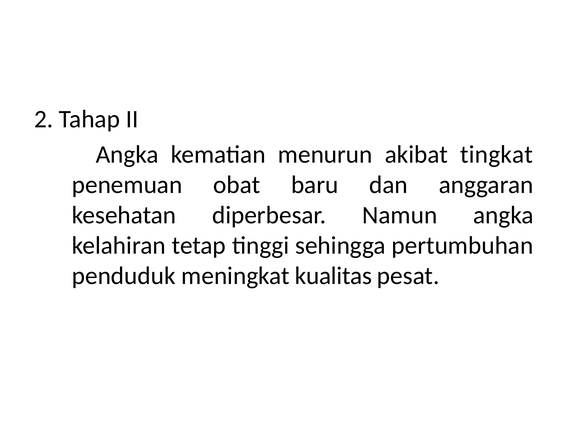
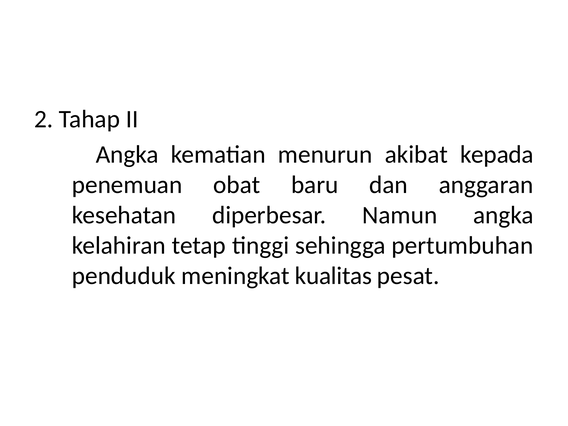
tingkat: tingkat -> kepada (497, 155)
